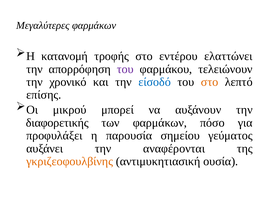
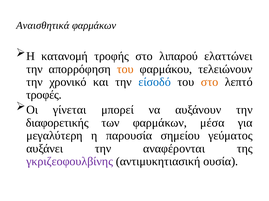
Μεγαλύτερες: Μεγαλύτερες -> Αναισθητικά (43, 26)
εντέρου: εντέρου -> λιπαρού (179, 56)
του colour: purple -> orange (125, 69)
επίσης: επίσης -> τροφές (44, 95)
μικρού: μικρού -> γίνεται (70, 110)
πόσο: πόσο -> μέσα (212, 123)
προφυλάξει: προφυλάξει -> μεγαλύτερη (54, 136)
γκριζεοφουλβίνης colour: orange -> purple (70, 162)
